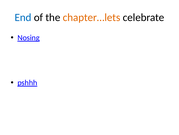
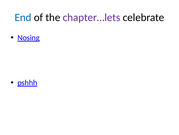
chapter…lets colour: orange -> purple (92, 17)
